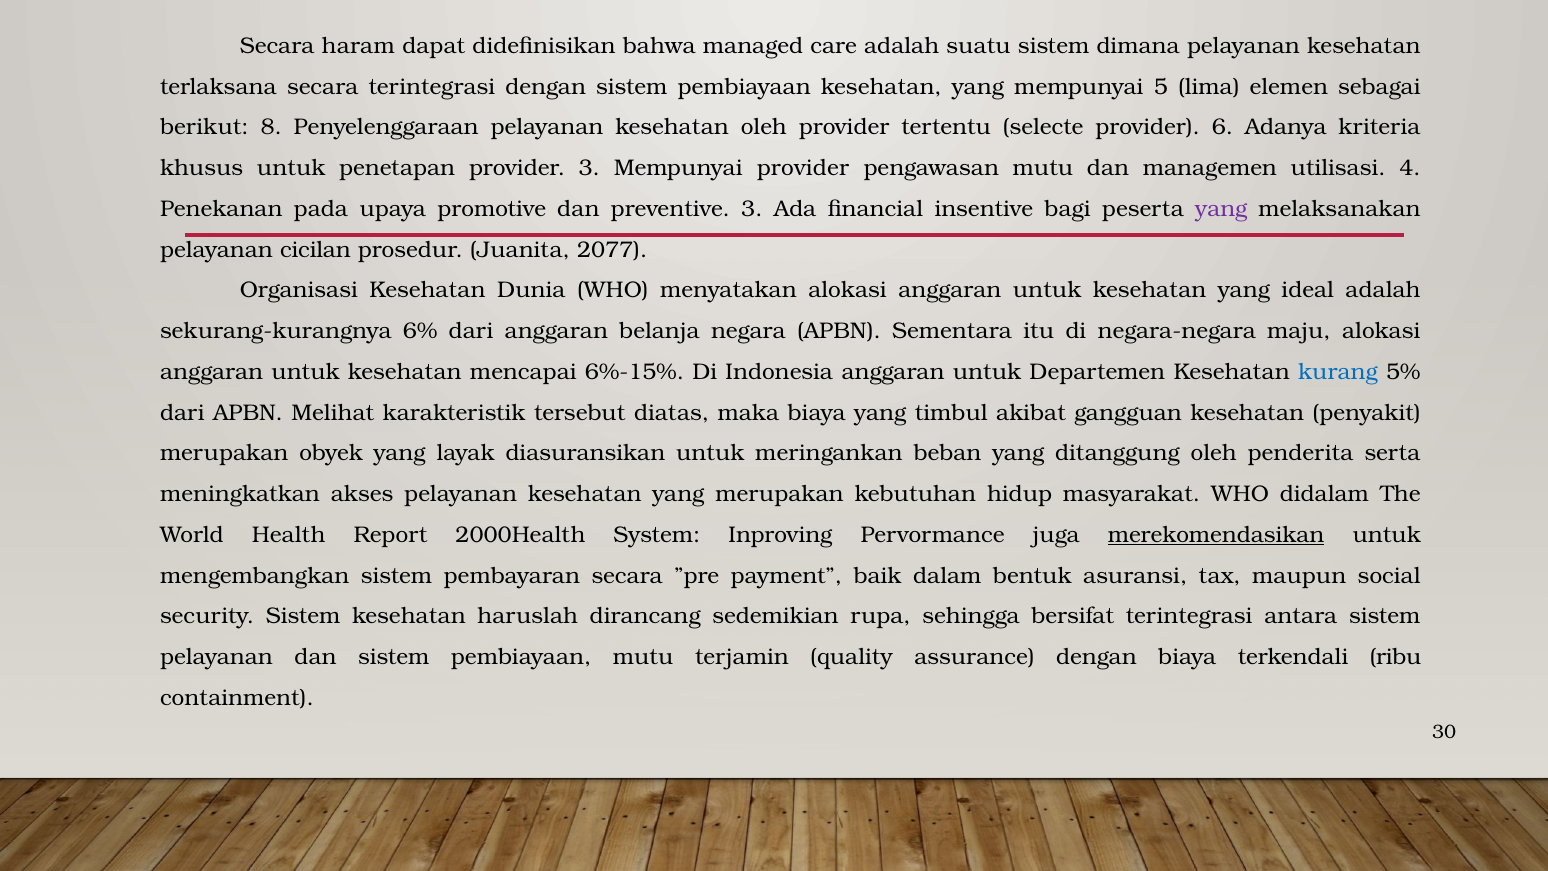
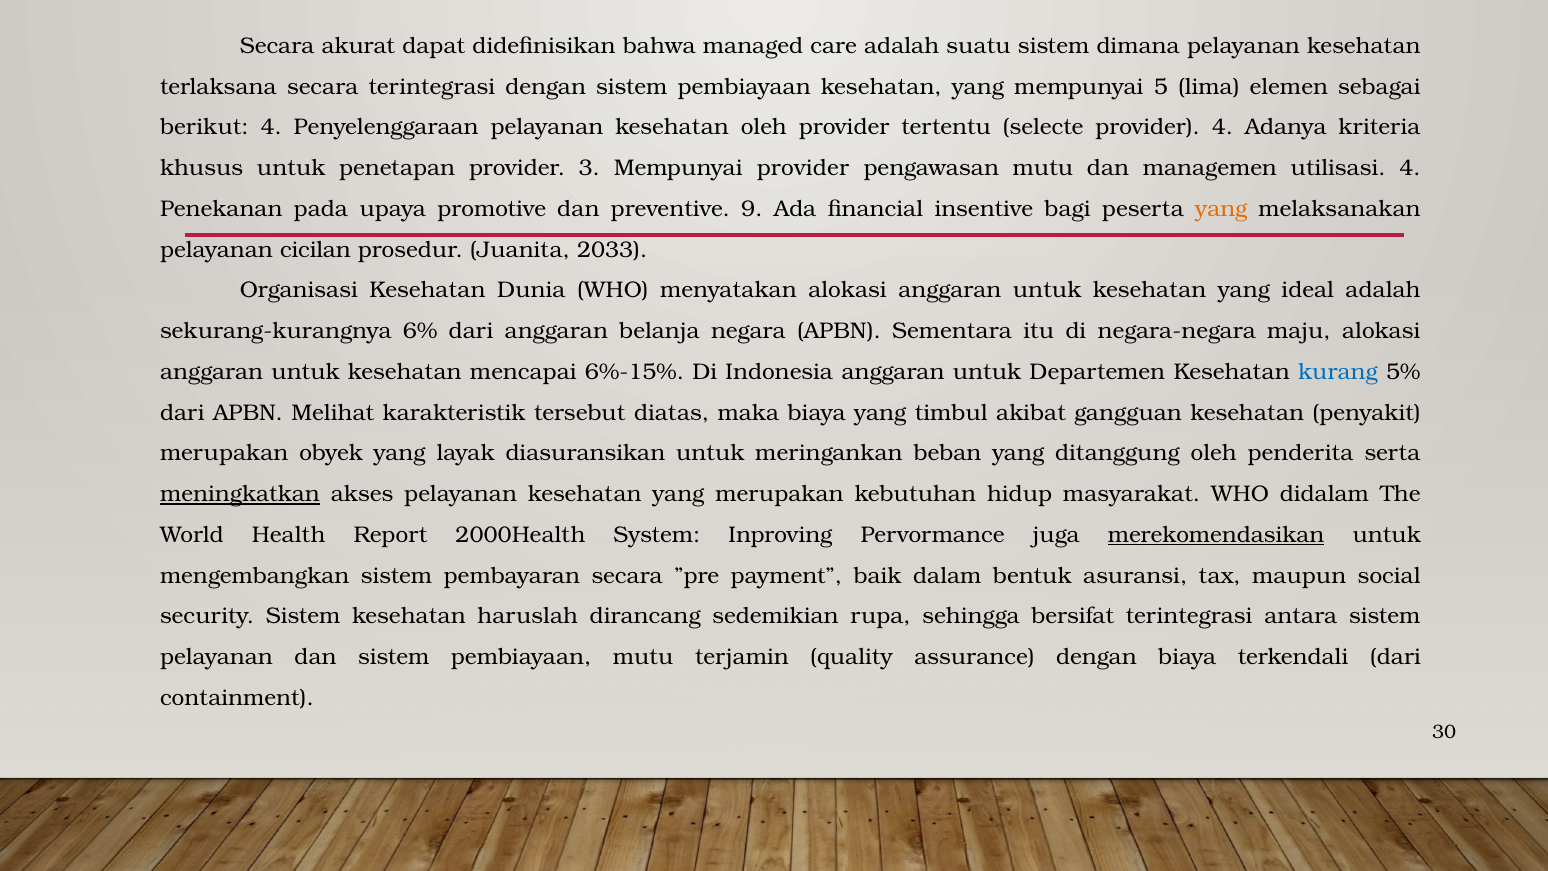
haram: haram -> akurat (358, 46)
berikut 8: 8 -> 4 (271, 127)
provider 6: 6 -> 4 (1222, 127)
preventive 3: 3 -> 9 (752, 209)
yang colour: purple -> orange (1221, 209)
2077: 2077 -> 2033 (612, 250)
meningkatkan underline: none -> present (240, 494)
terkendali ribu: ribu -> dari (1395, 657)
